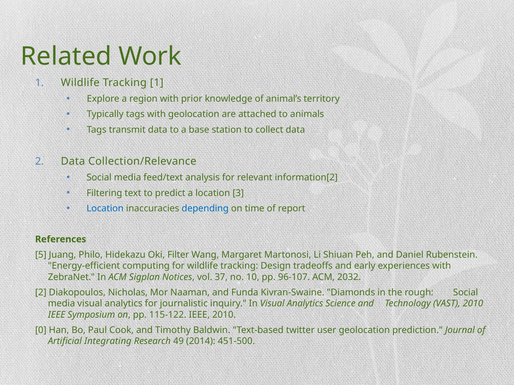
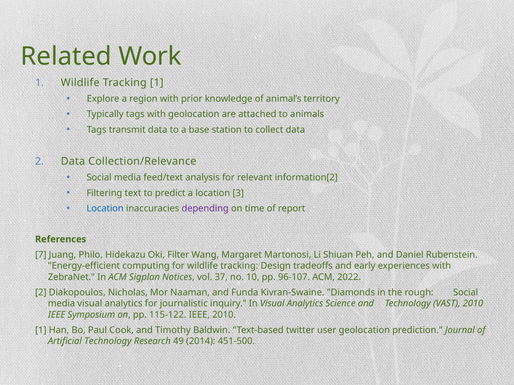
depending colour: blue -> purple (205, 209)
5: 5 -> 7 (41, 255)
2032: 2032 -> 2022 (349, 277)
0: 0 -> 1 (41, 330)
Artificial Integrating: Integrating -> Technology (108, 342)
